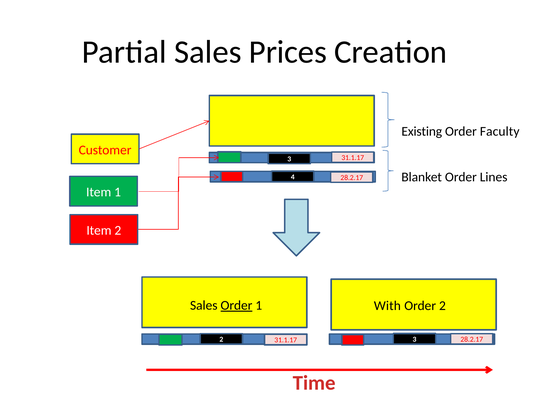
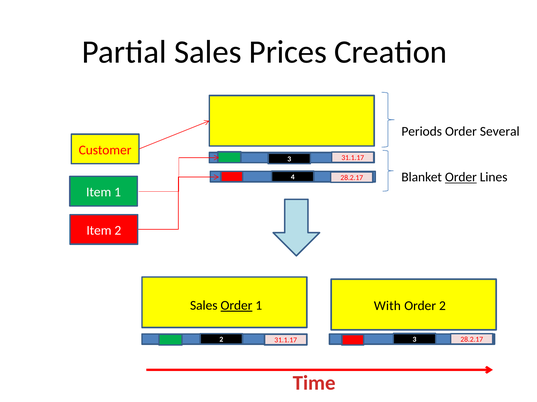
Existing: Existing -> Periods (422, 132)
Faculty: Faculty -> Several (500, 132)
Order underline: none -> present (461, 178)
